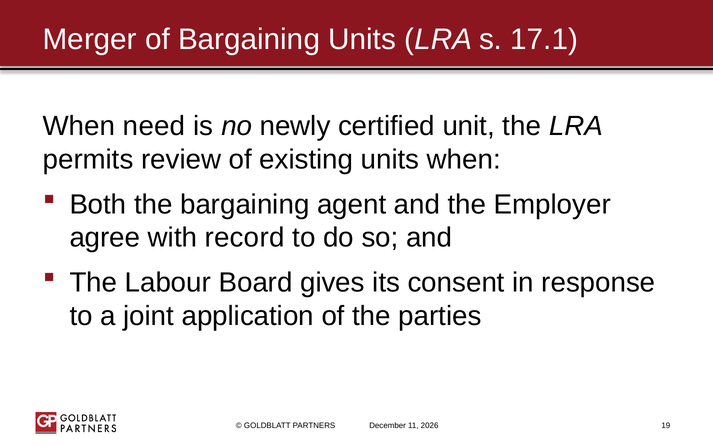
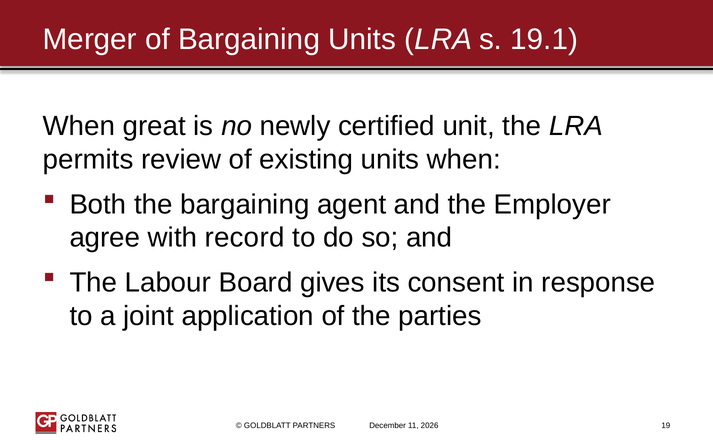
17.1: 17.1 -> 19.1 (544, 40)
need: need -> great (154, 126)
